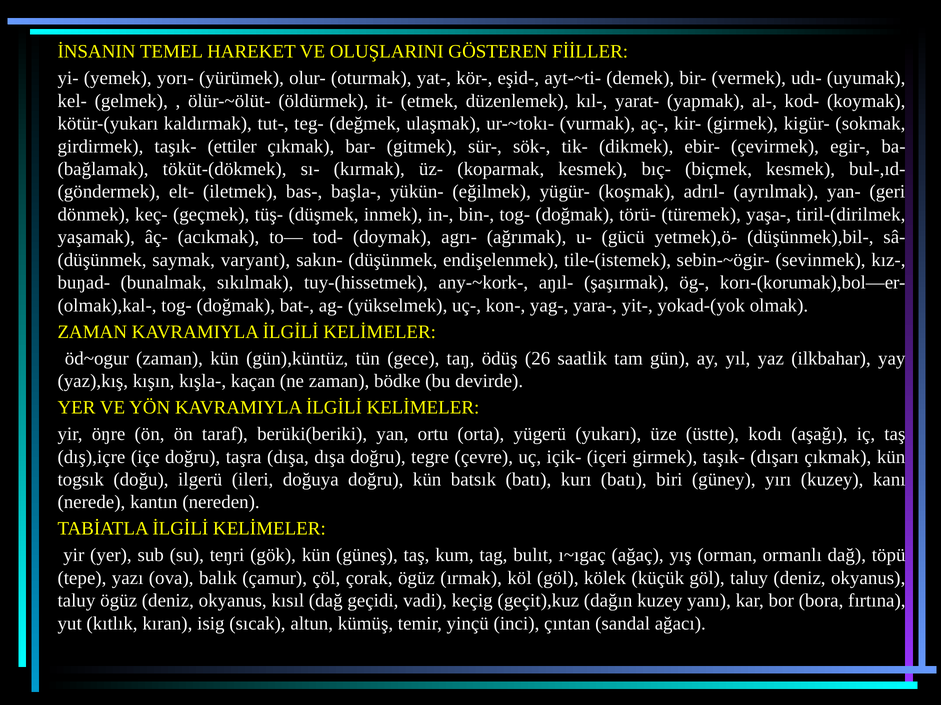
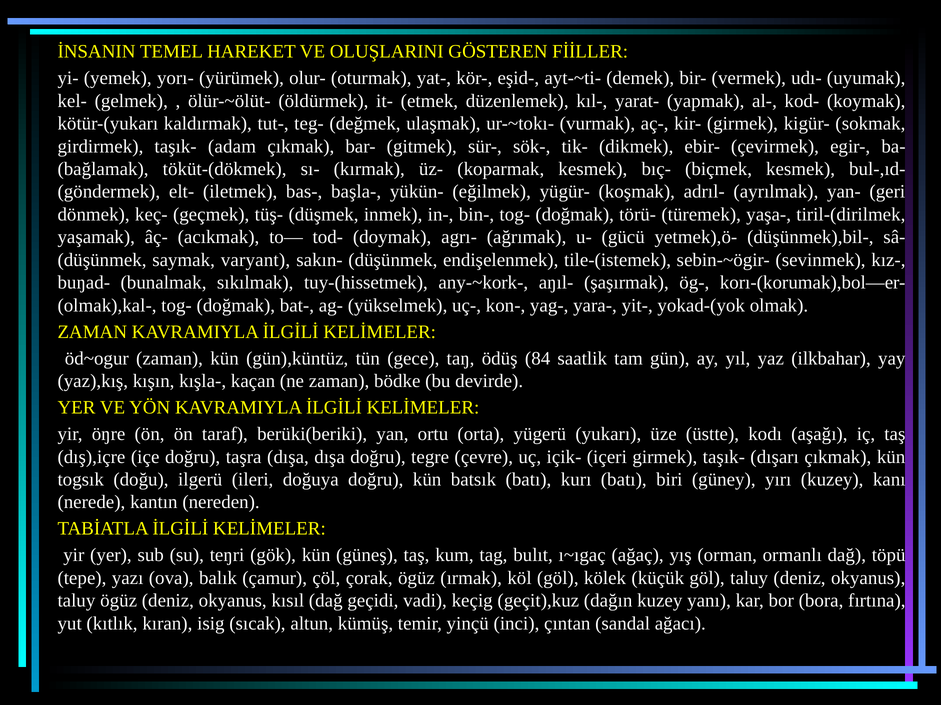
ettiler: ettiler -> adam (232, 146)
26: 26 -> 84 (538, 359)
